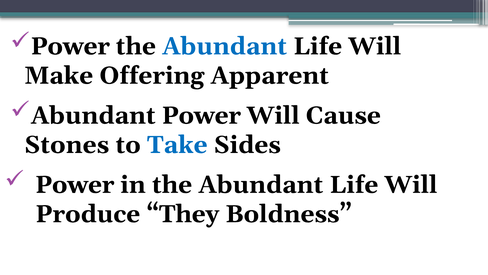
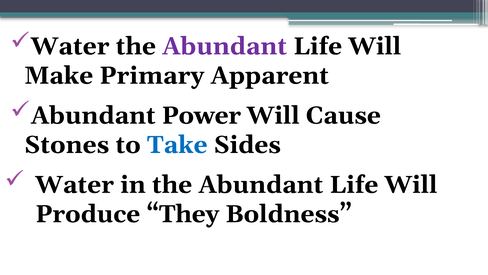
Power: Power -> Water (70, 46)
Abundant colour: blue -> purple (225, 46)
Offering: Offering -> Primary (152, 75)
Power: Power -> Water (75, 184)
